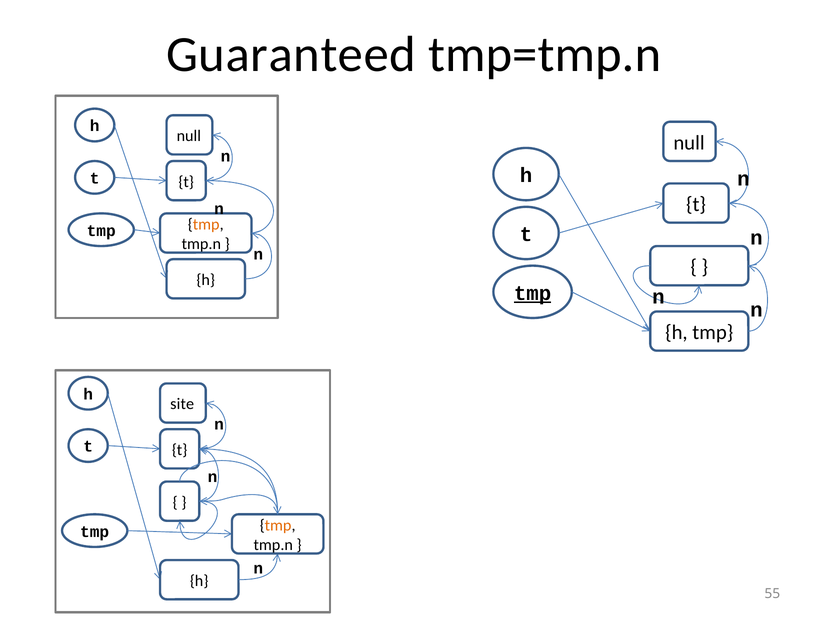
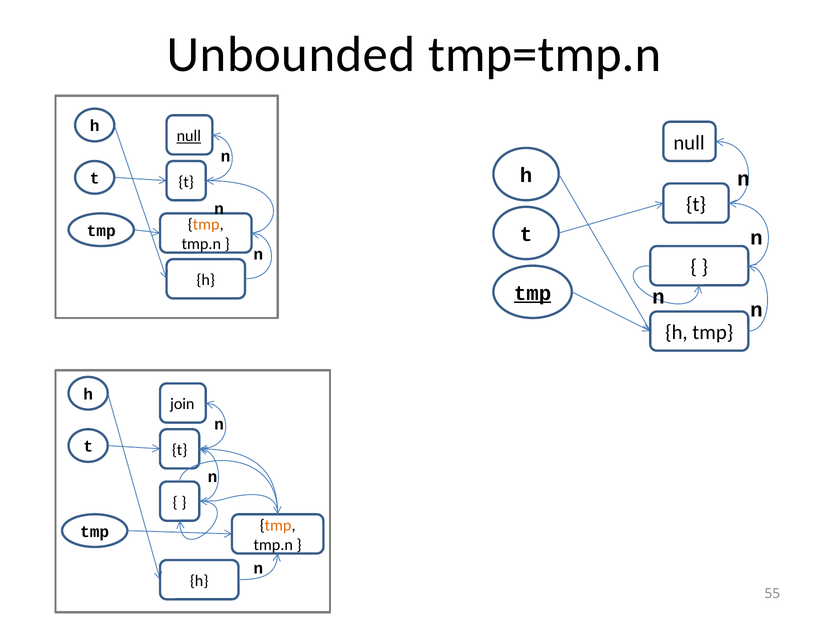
Guaranteed: Guaranteed -> Unbounded (291, 54)
null underline: none -> present (189, 136)
site: site -> join (182, 404)
